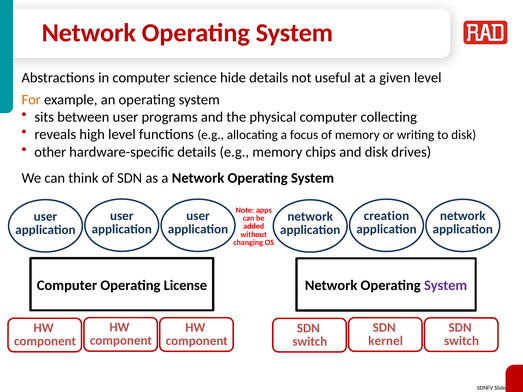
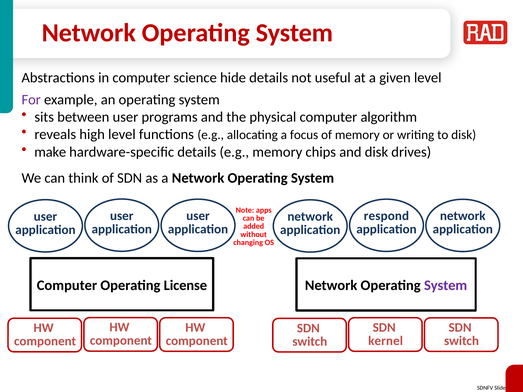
For colour: orange -> purple (31, 100)
collecting: collecting -> algorithm (389, 117)
other: other -> make (50, 152)
creation: creation -> respond (386, 216)
